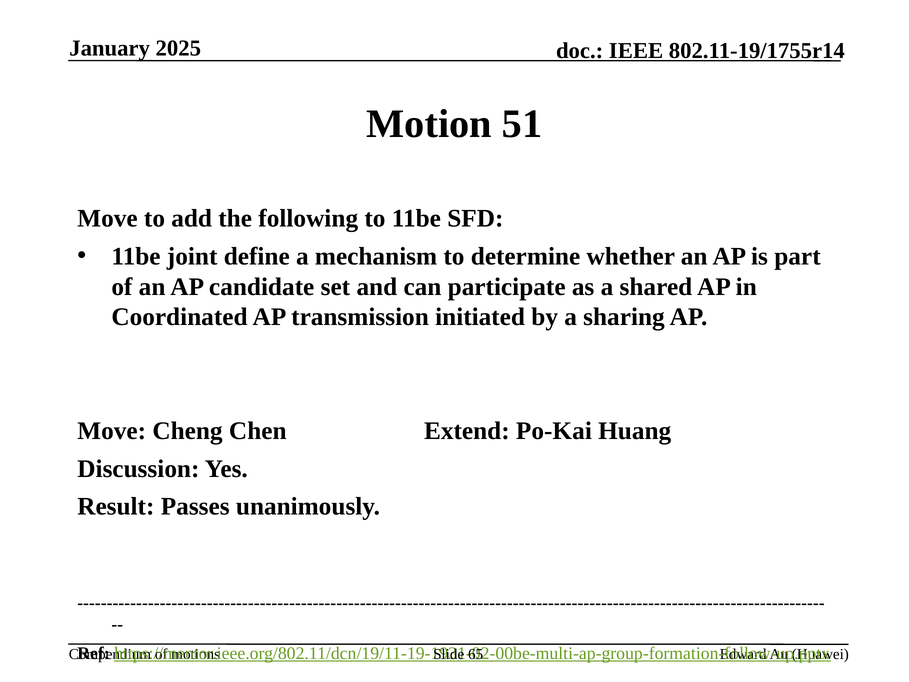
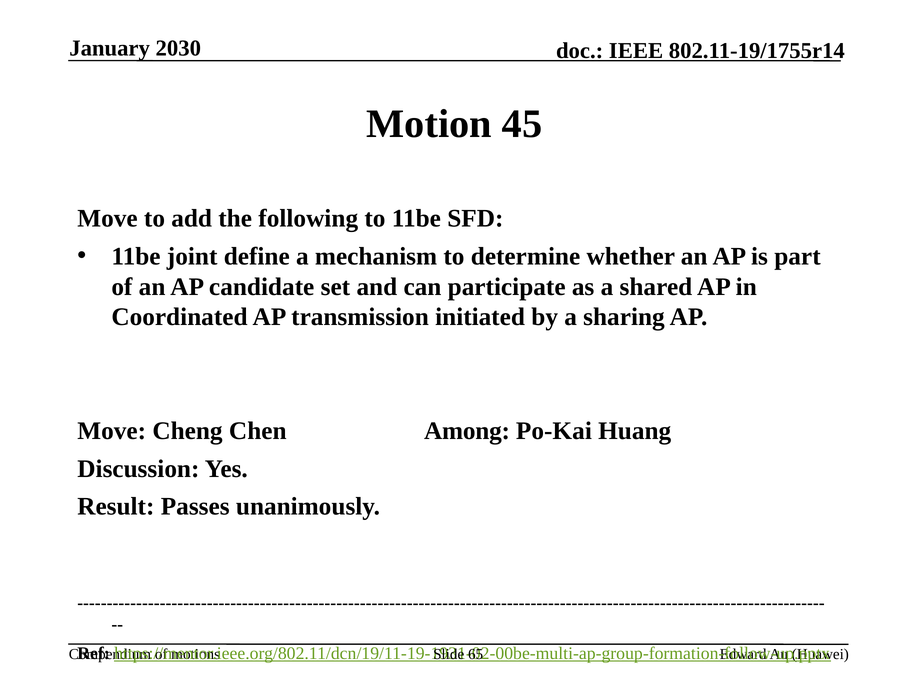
2025: 2025 -> 2030 (178, 48)
51: 51 -> 45 (522, 124)
Extend: Extend -> Among (467, 431)
